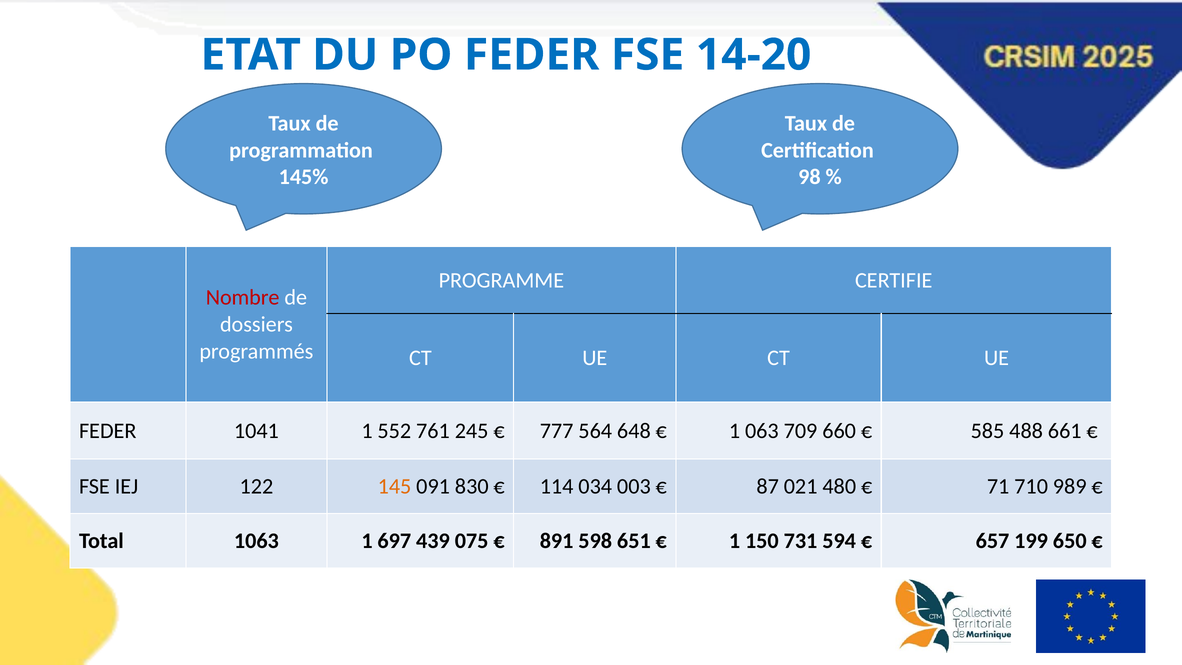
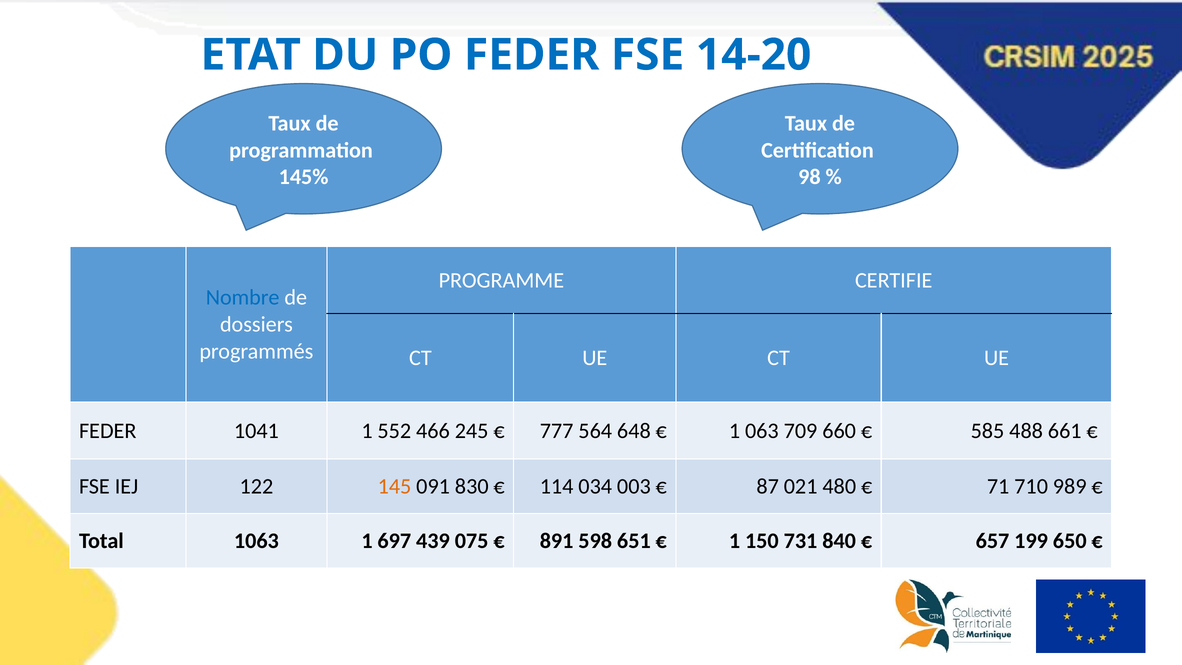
Nombre colour: red -> blue (243, 297)
761: 761 -> 466 (433, 431)
594: 594 -> 840 (839, 541)
